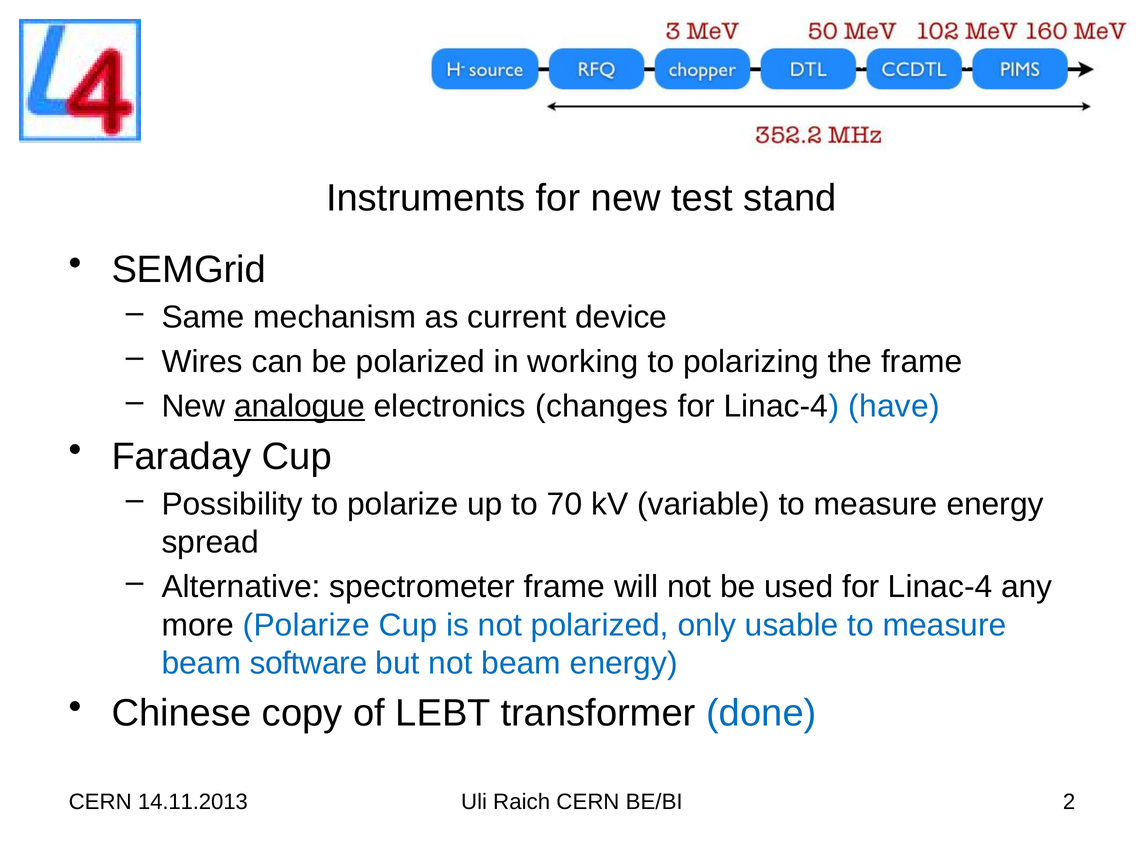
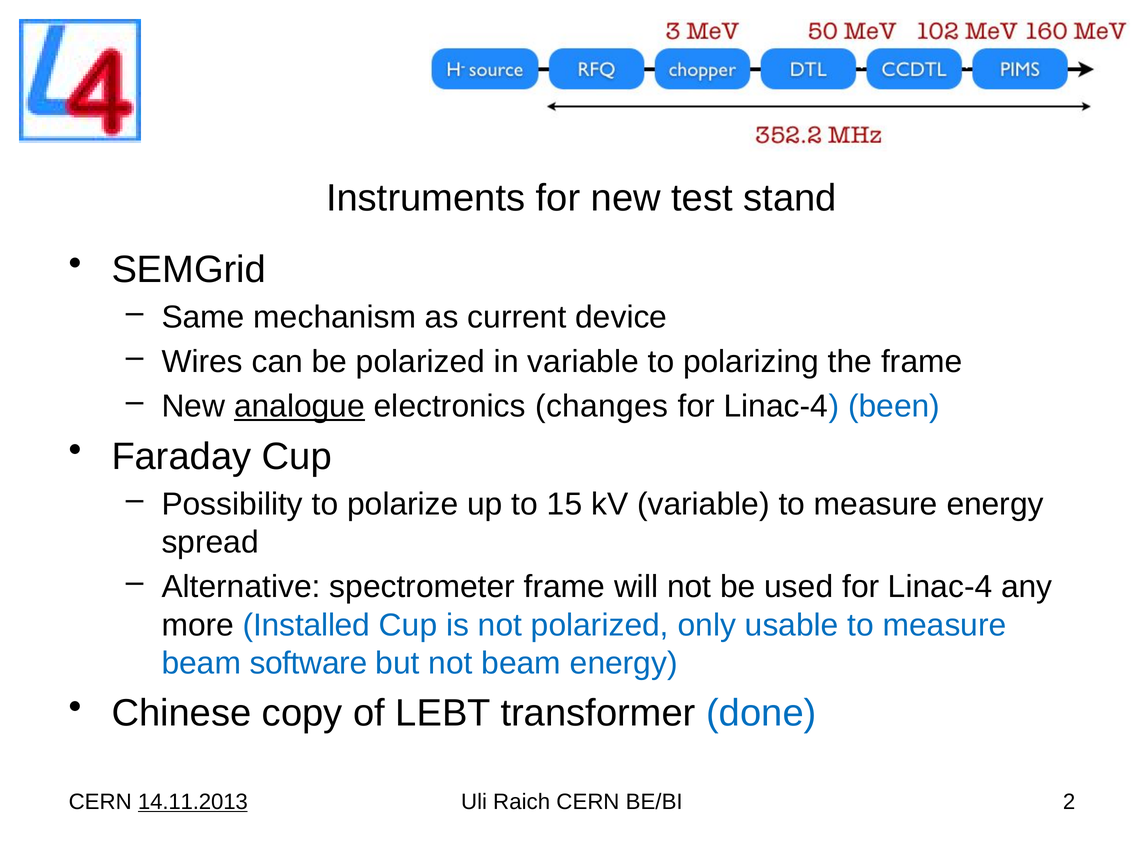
in working: working -> variable (583, 362)
have: have -> been (894, 406)
70: 70 -> 15 (565, 504)
more Polarize: Polarize -> Installed (306, 625)
14.11.2013 underline: none -> present (193, 802)
